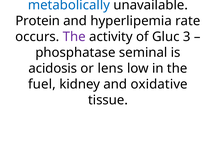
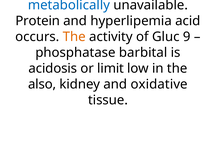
rate: rate -> acid (188, 21)
The colour: purple -> orange (74, 37)
3: 3 -> 9 (187, 37)
seminal: seminal -> barbital (143, 53)
lens: lens -> limit (111, 68)
fuel: fuel -> also (42, 84)
